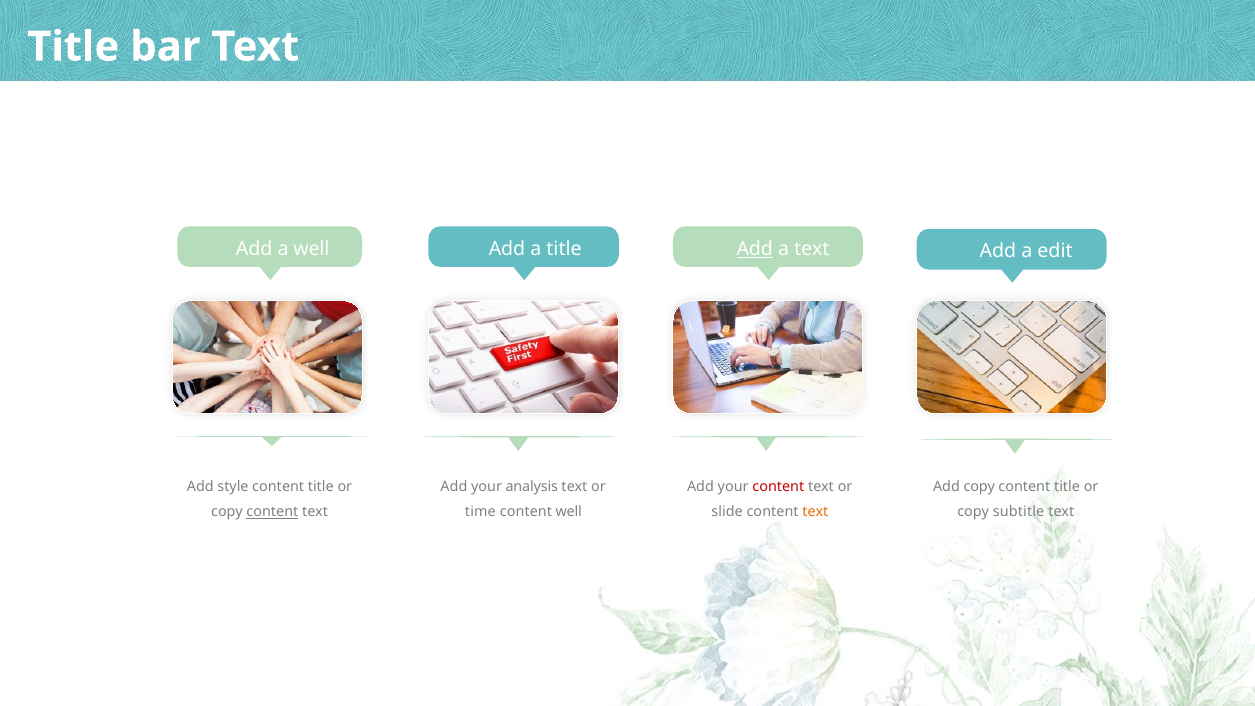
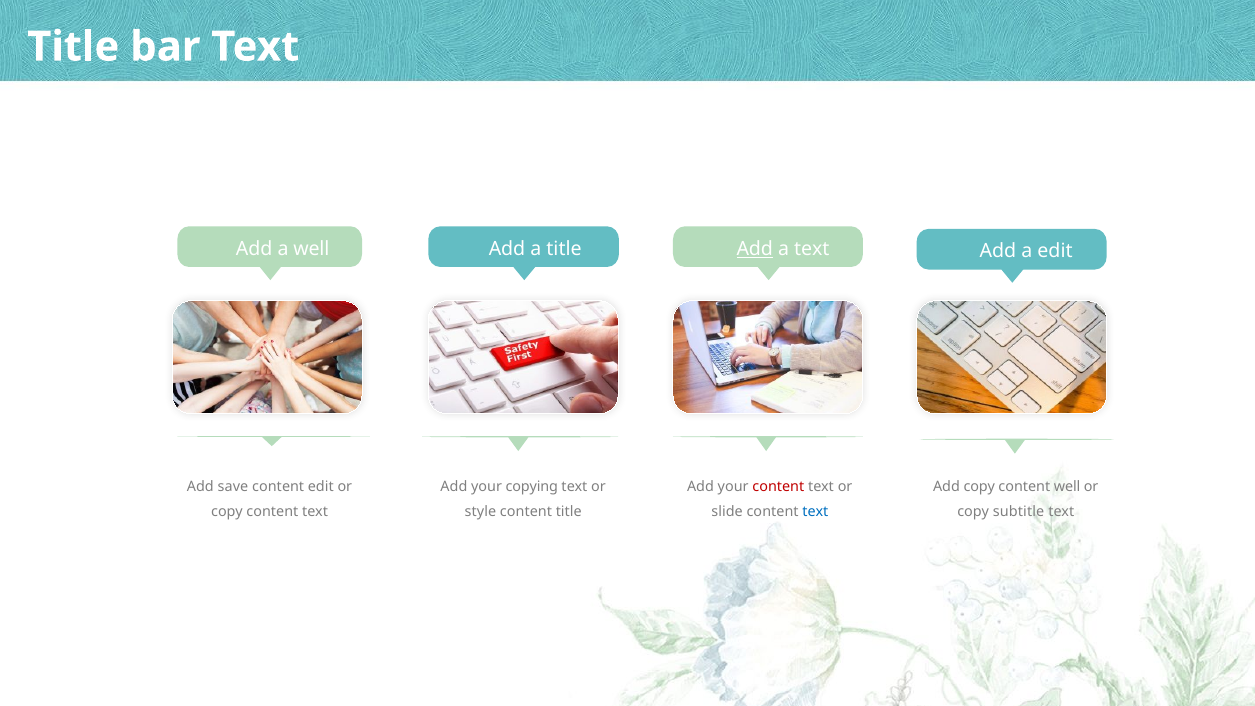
style: style -> save (233, 486)
title: title -> edit (321, 486)
analysis: analysis -> copying (532, 486)
title: title -> well (1067, 486)
content underline: present -> none (272, 512)
time: time -> style (480, 512)
content well: well -> title (569, 512)
text colour: orange -> blue (815, 512)
